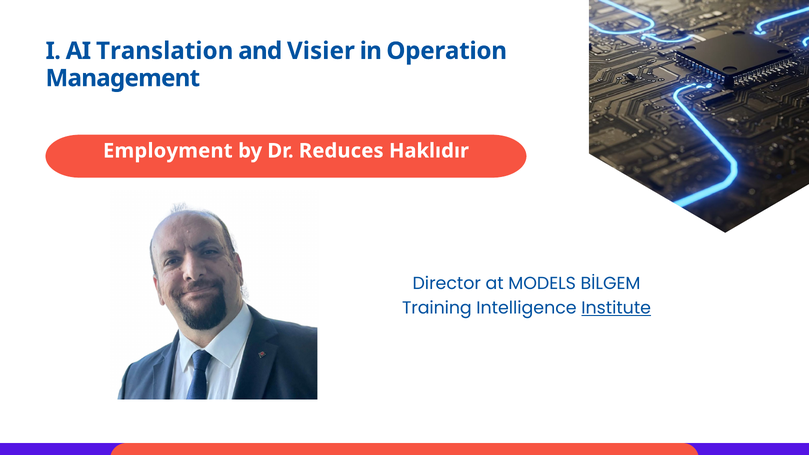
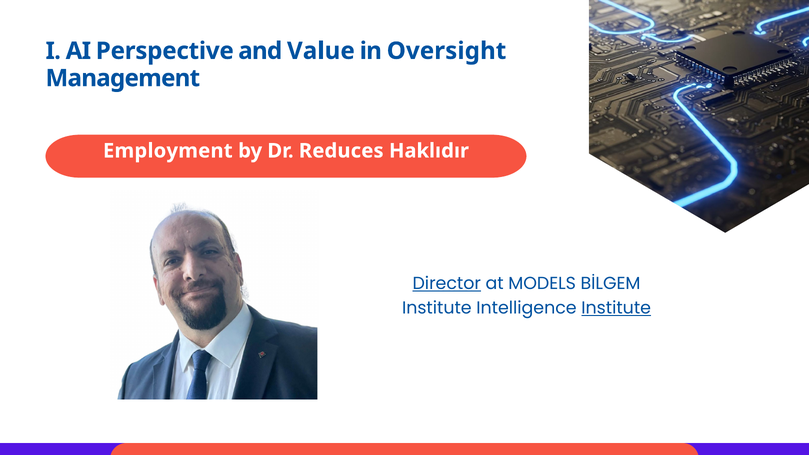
Translation: Translation -> Perspective (165, 51)
Visier: Visier -> Value (321, 51)
Operation: Operation -> Oversight (447, 51)
Director underline: none -> present (447, 284)
Training: Training -> Institute (437, 308)
